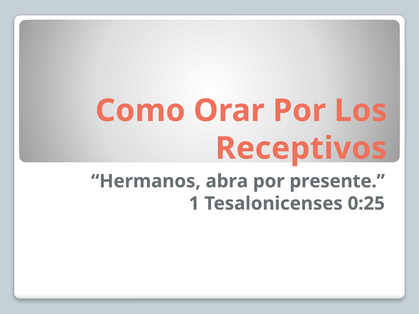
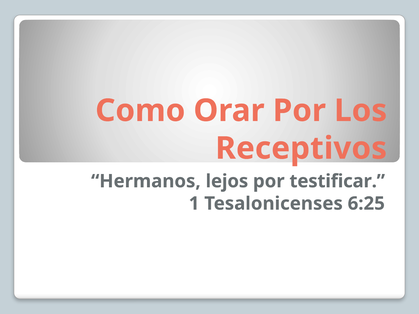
abra: abra -> lejos (227, 181)
presente: presente -> testificar (337, 181)
0:25: 0:25 -> 6:25 (366, 204)
